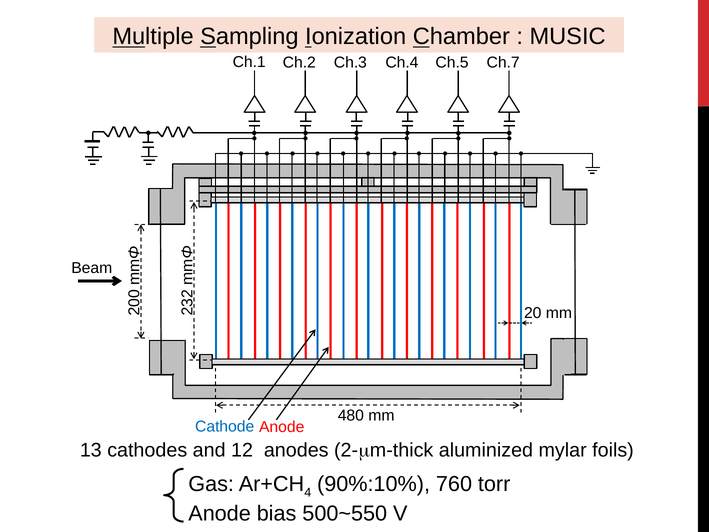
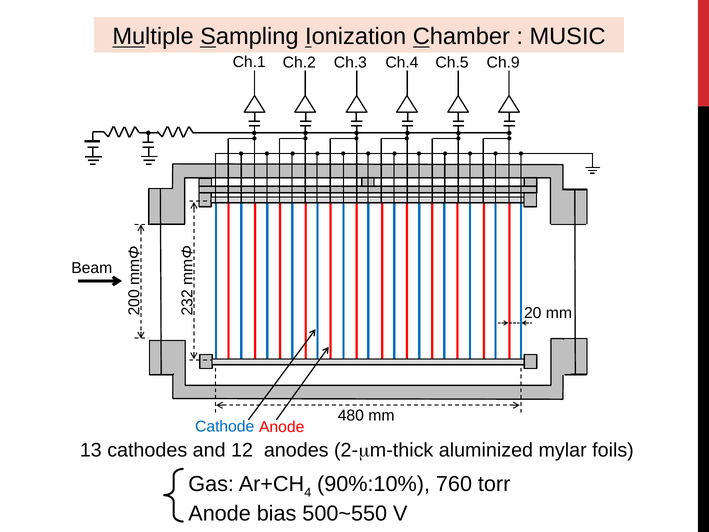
Ch.7: Ch.7 -> Ch.9 (503, 62)
